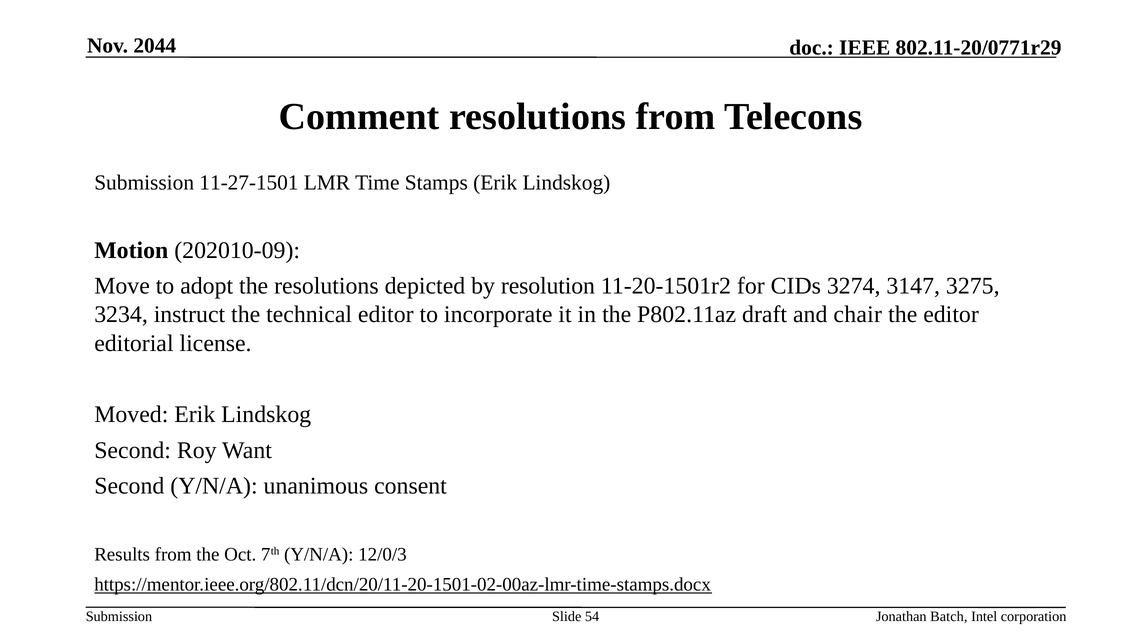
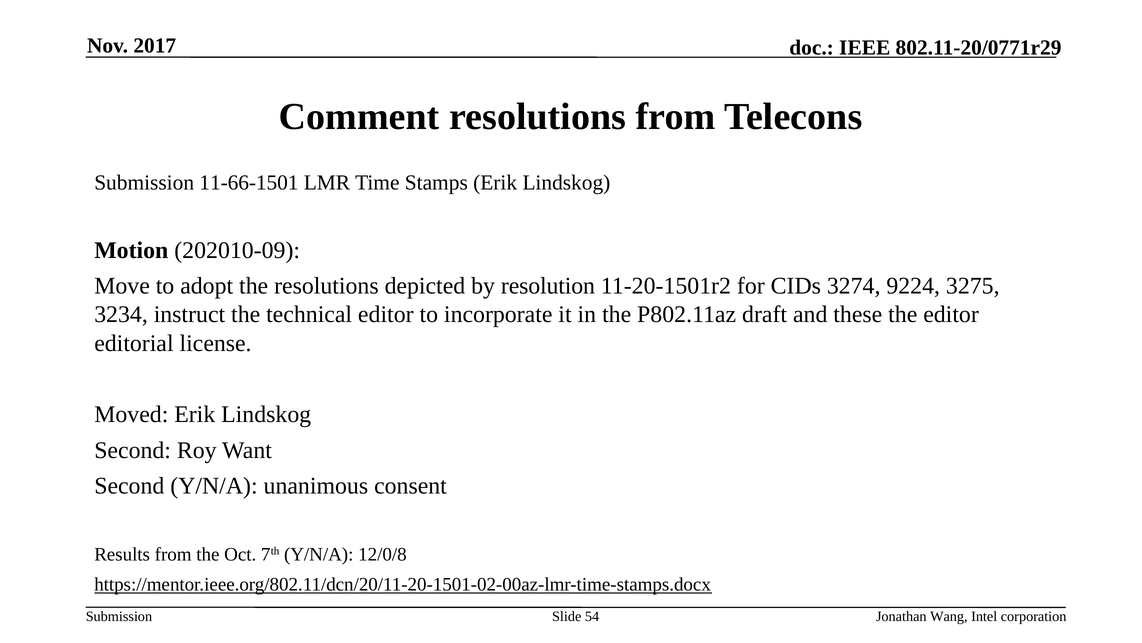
2044: 2044 -> 2017 (155, 45)
11-27-1501: 11-27-1501 -> 11-66-1501 (249, 183)
3147: 3147 -> 9224 (913, 286)
chair: chair -> these (858, 314)
12/0/3: 12/0/3 -> 12/0/8 (382, 554)
Batch: Batch -> Wang (949, 616)
